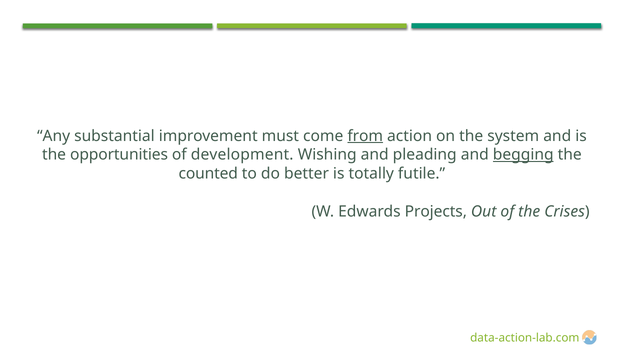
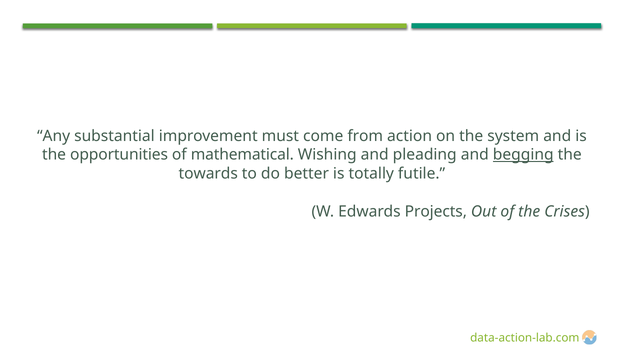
from underline: present -> none (365, 136)
development: development -> mathematical (242, 155)
counted: counted -> towards (208, 173)
